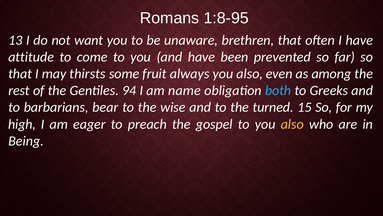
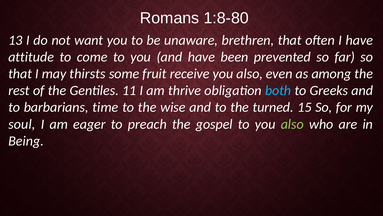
1:8-95: 1:8-95 -> 1:8-80 (226, 18)
always: always -> receive (190, 74)
94: 94 -> 11 (129, 90)
name: name -> thrive (185, 90)
bear: bear -> time (105, 107)
high: high -> soul (22, 124)
also colour: yellow -> light green (292, 124)
